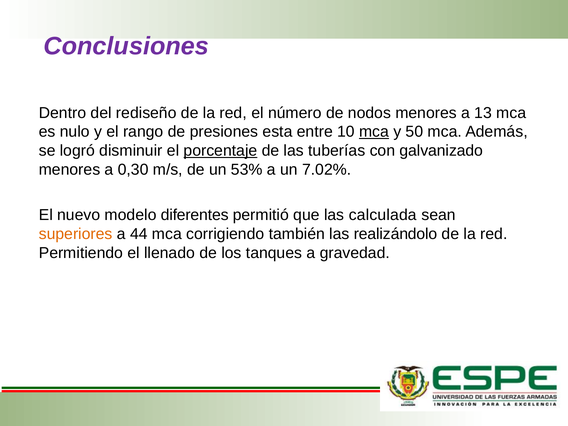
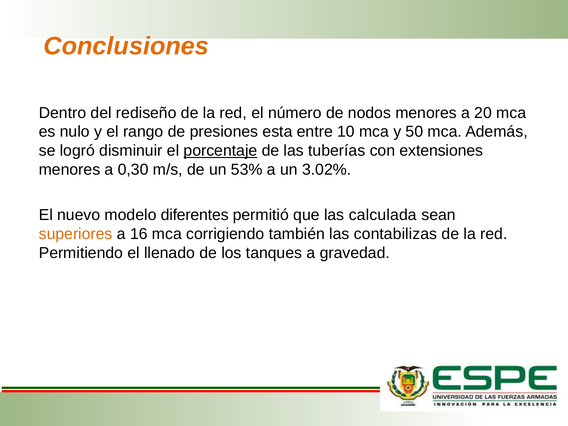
Conclusiones colour: purple -> orange (126, 46)
13: 13 -> 20 (483, 113)
mca underline: present -> none (374, 132)
galvanizado: galvanizado -> extensiones (441, 151)
7.02%: 7.02% -> 3.02% (327, 170)
44: 44 -> 16 (139, 234)
realizándolo: realizándolo -> contabilizas (396, 234)
